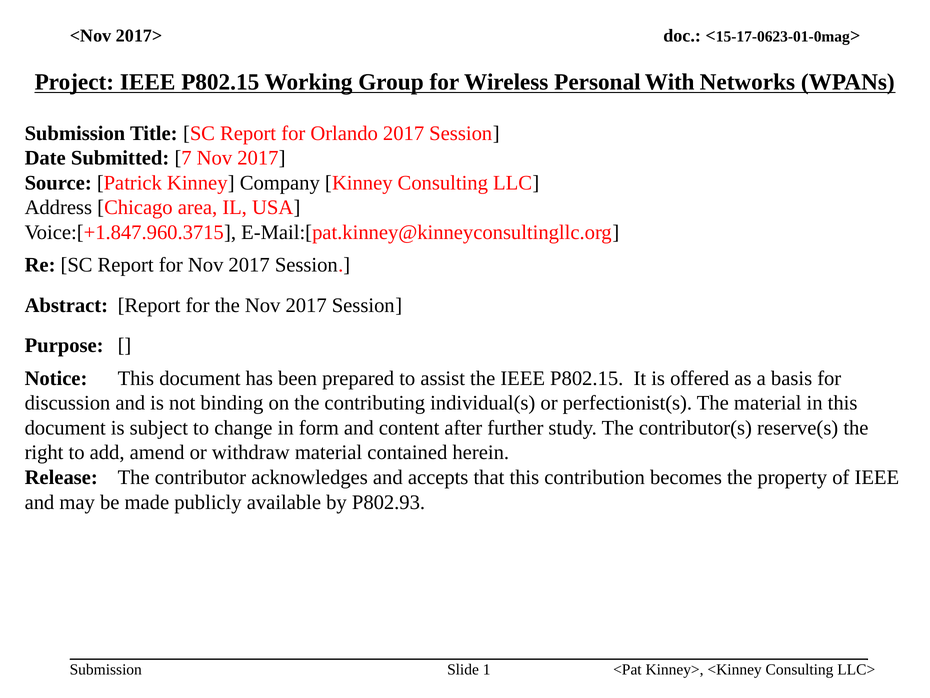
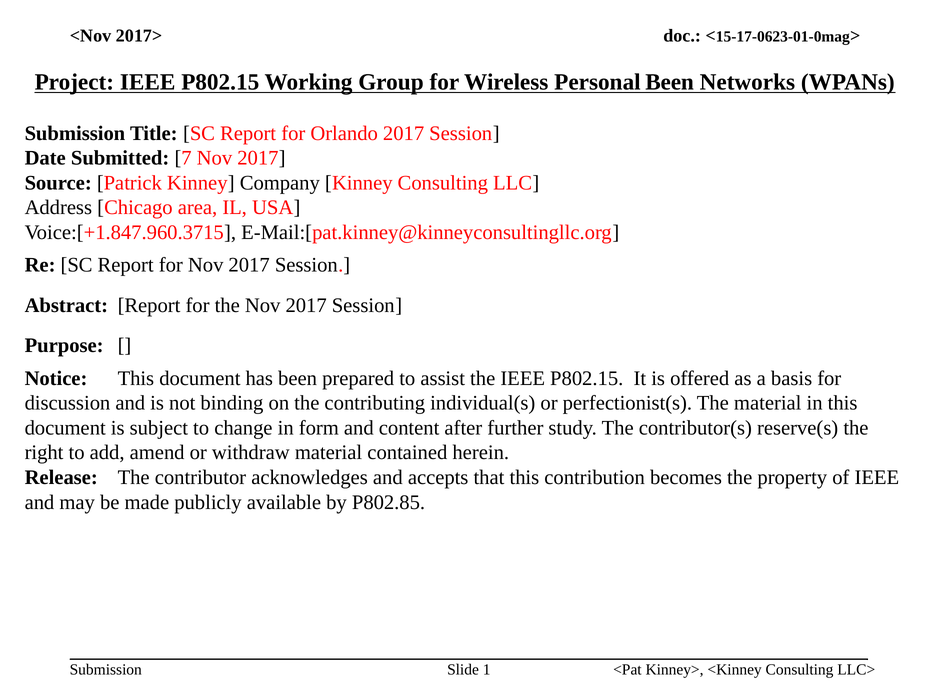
Personal With: With -> Been (670, 82)
P802.93: P802.93 -> P802.85 (389, 502)
